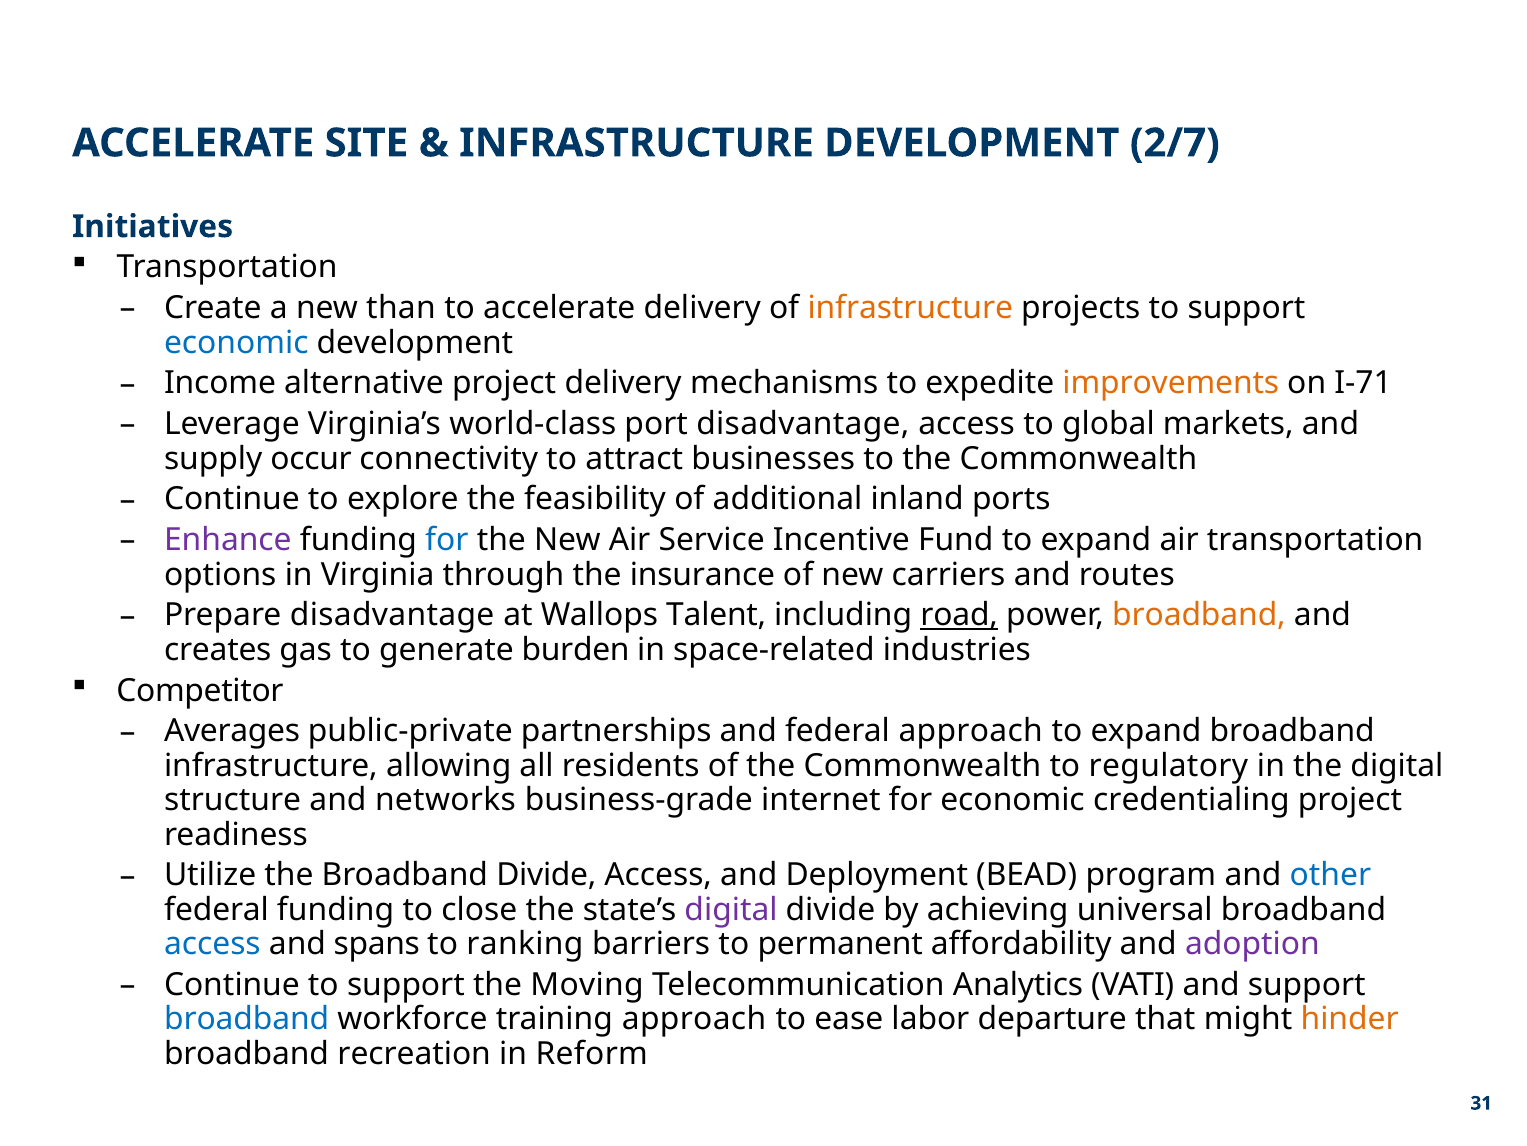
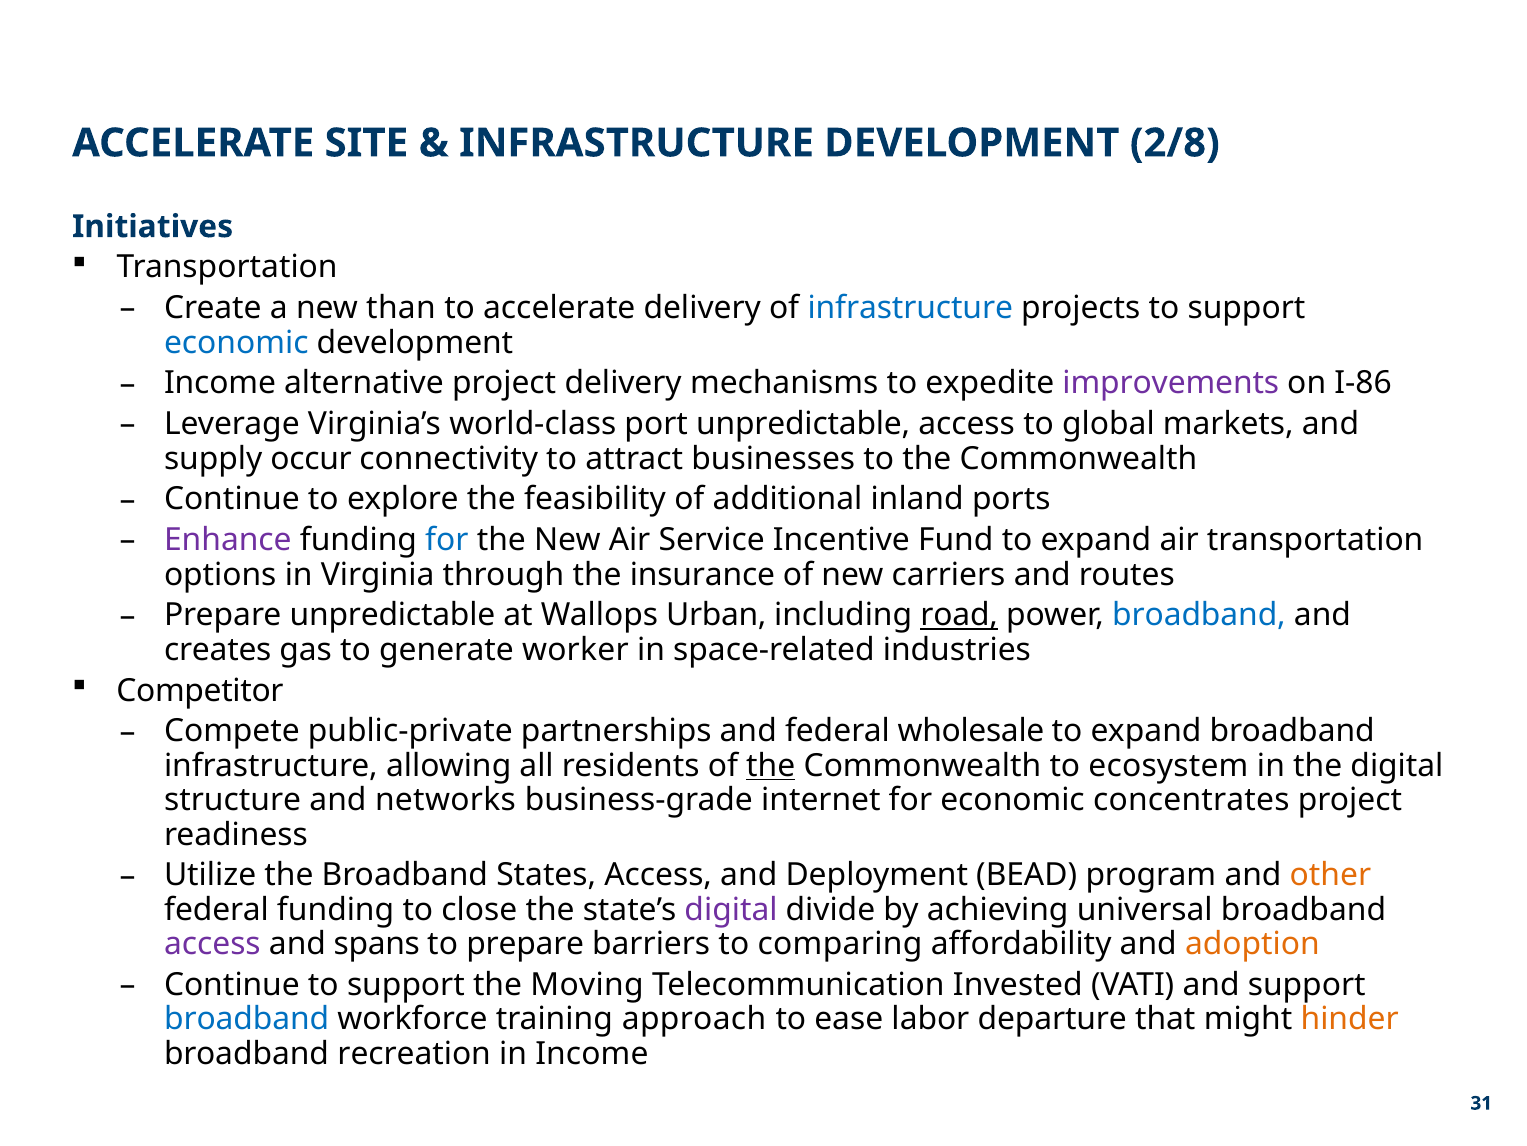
2/7: 2/7 -> 2/8 (1175, 143)
infrastructure colour: orange -> blue (910, 308)
improvements colour: orange -> purple (1171, 383)
I-71: I-71 -> I-86 (1363, 383)
port disadvantage: disadvantage -> unpredictable (803, 424)
Prepare disadvantage: disadvantage -> unpredictable (392, 615)
Talent: Talent -> Urban (716, 615)
broadband colour: orange -> blue (1199, 615)
burden: burden -> worker (575, 649)
Averages: Averages -> Compete (232, 731)
federal approach: approach -> wholesale (971, 731)
the underline: none -> present (771, 765)
regulatory: regulatory -> ecosystem (1168, 765)
credentialing: credentialing -> concentrates (1191, 800)
Broadband Divide: Divide -> States (546, 875)
other colour: blue -> orange (1330, 875)
access colour: blue -> purple (212, 944)
to ranking: ranking -> prepare (525, 944)
permanent: permanent -> comparing (840, 944)
adoption colour: purple -> orange (1252, 944)
Analytics: Analytics -> Invested (1018, 984)
in Reform: Reform -> Income (592, 1053)
